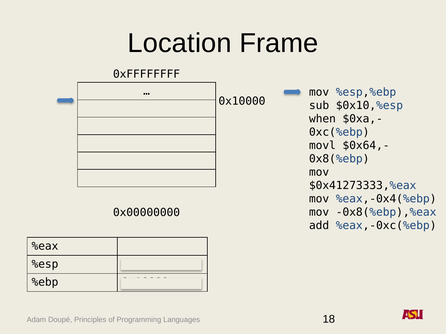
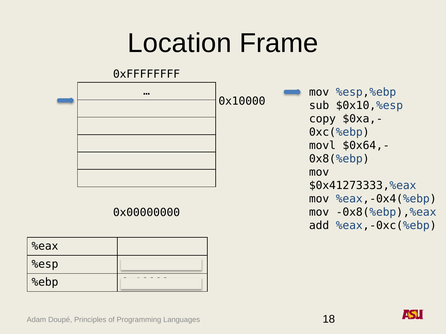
when: when -> copy (322, 119)
